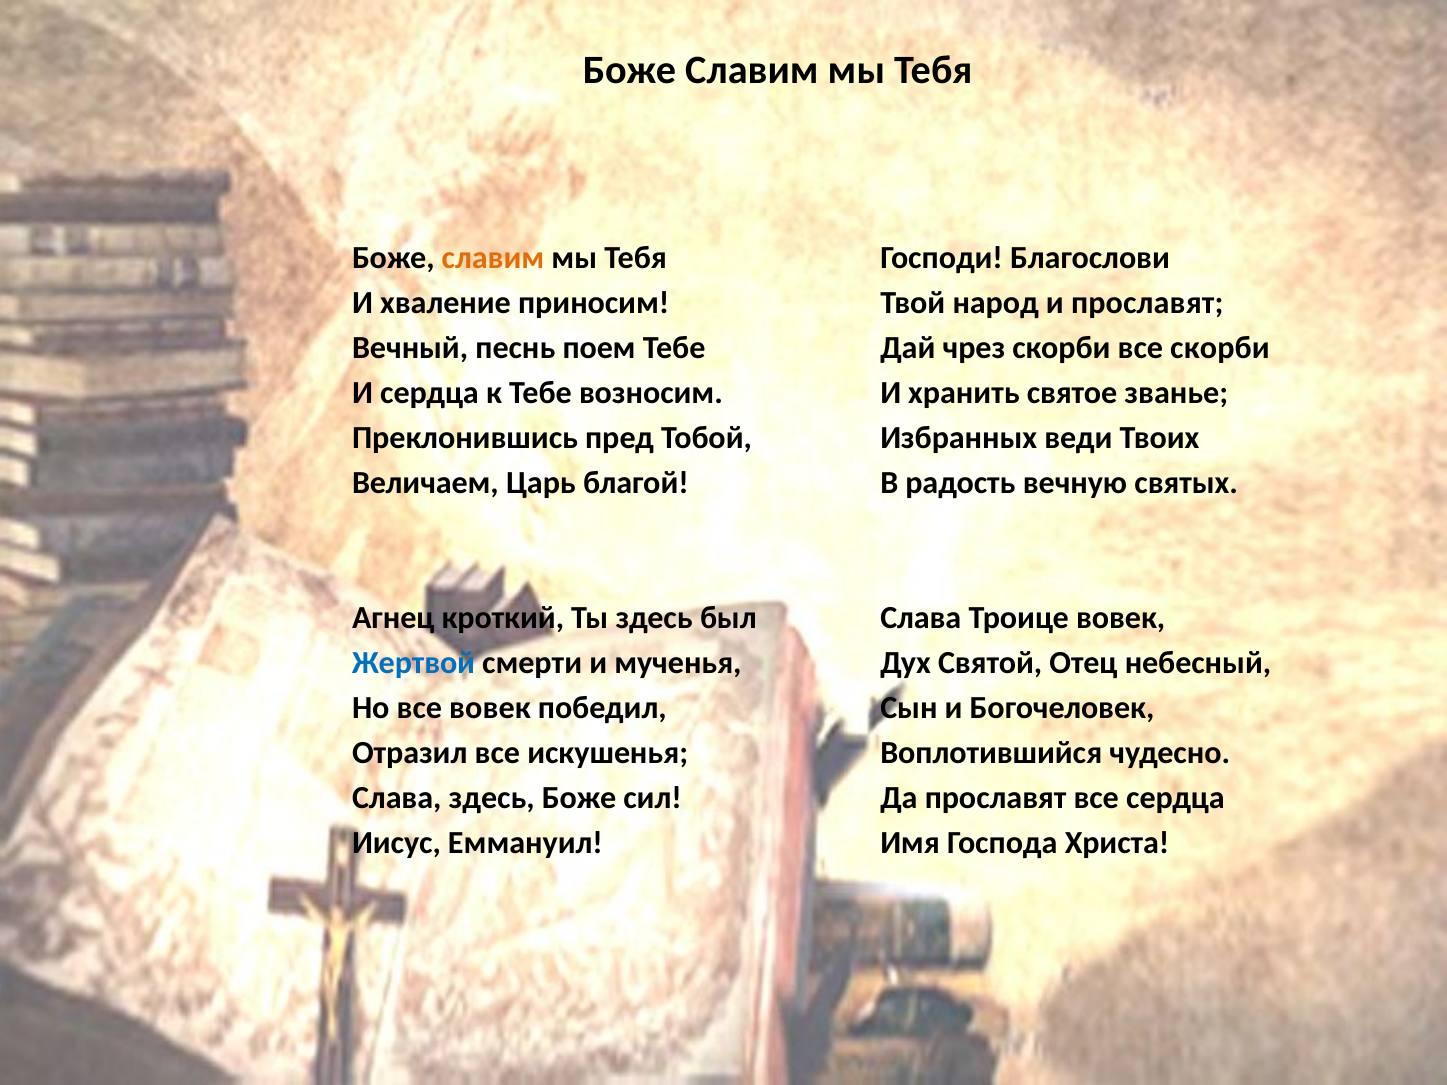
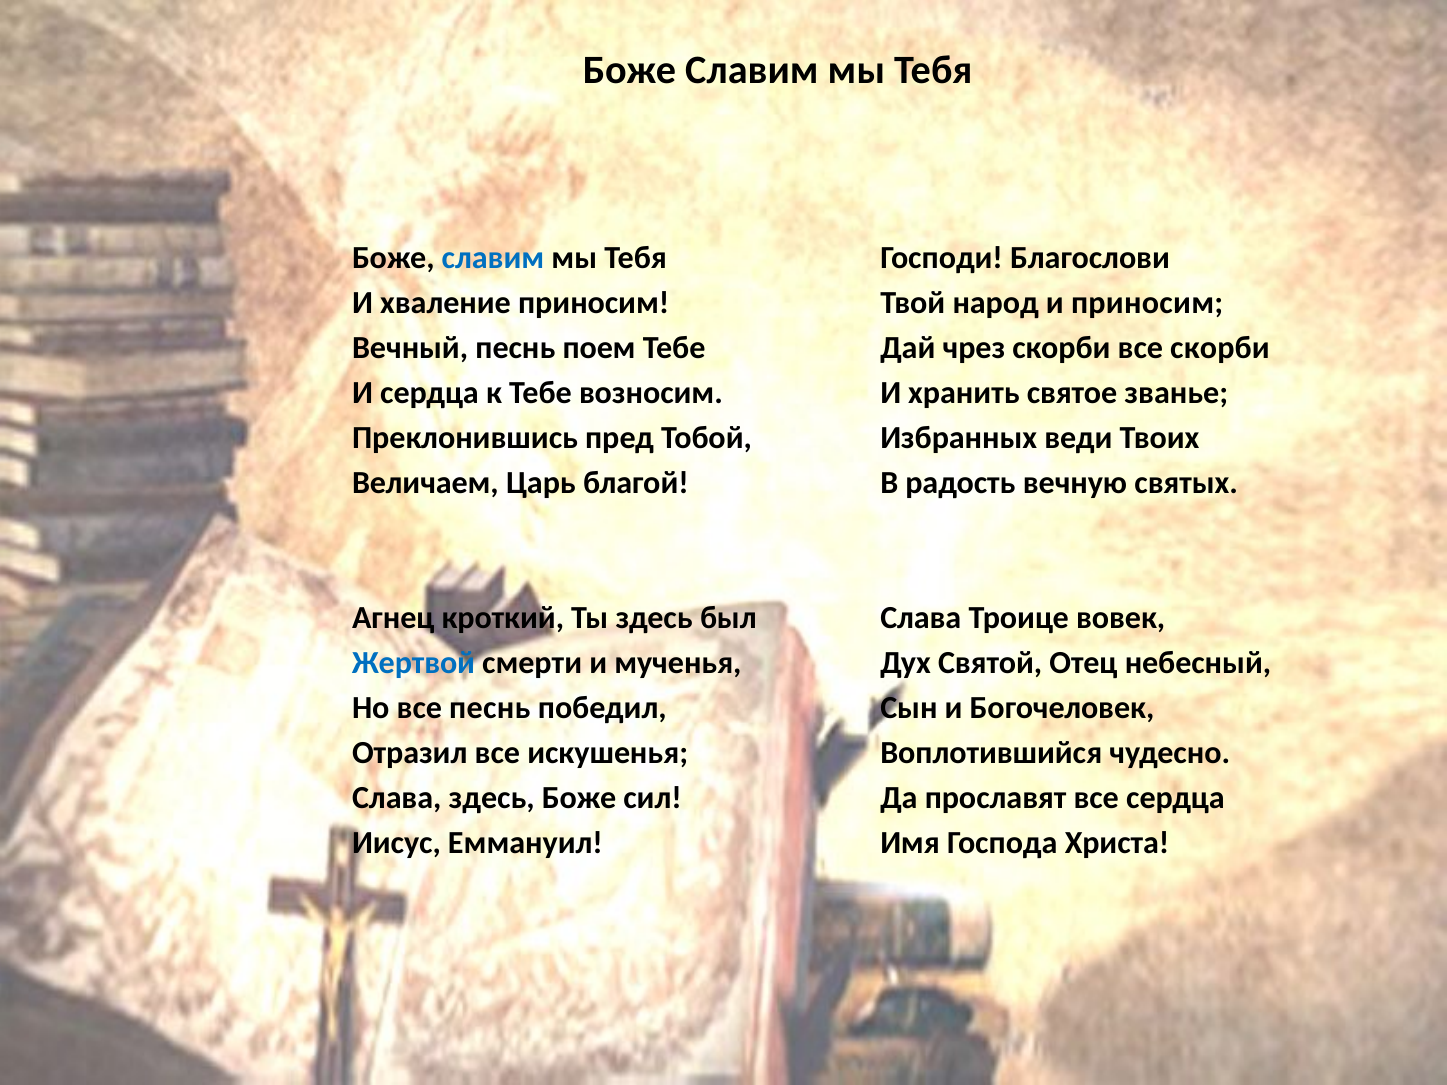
славим colour: orange -> blue (493, 258)
и прославят: прославят -> приносим (1147, 303)
все вовек: вовек -> песнь (490, 708)
